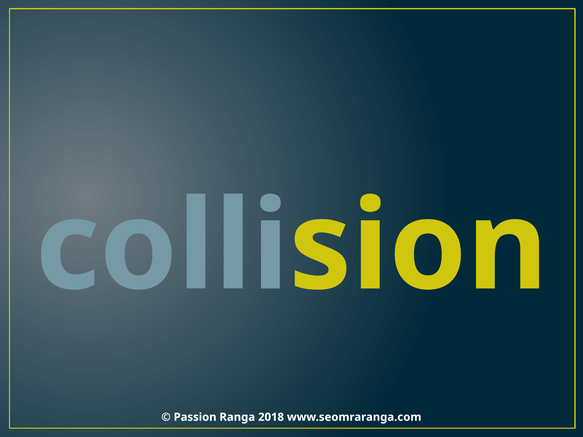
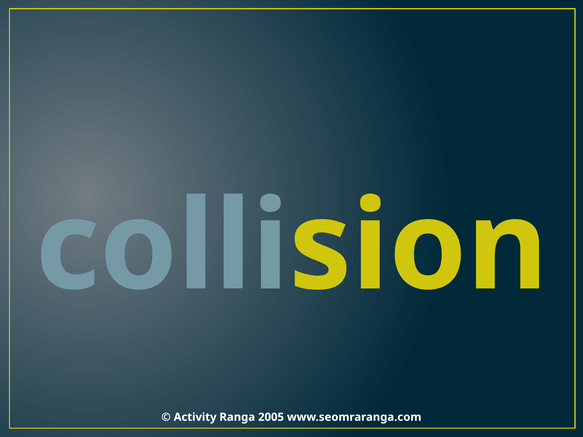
Passion: Passion -> Activity (195, 417)
2018: 2018 -> 2005 (271, 417)
